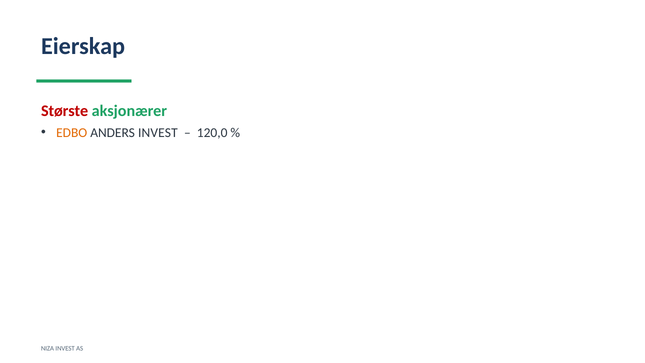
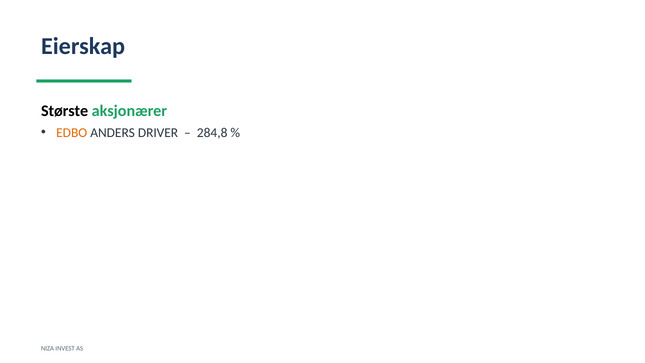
Største colour: red -> black (65, 111)
ANDERS INVEST: INVEST -> DRIVER (158, 133)
120,0: 120,0 -> 284,8 (212, 133)
